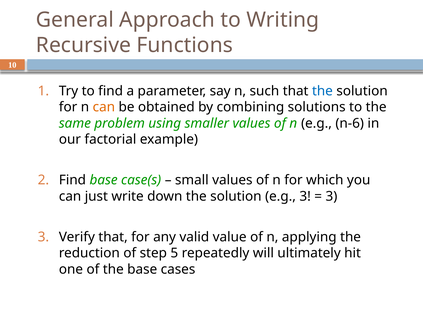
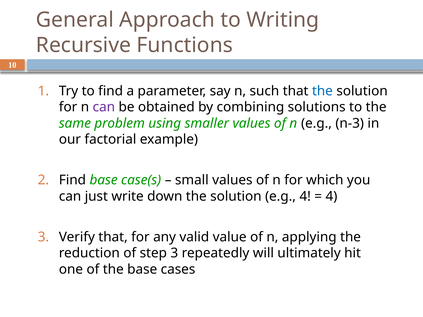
can colour: orange -> purple (104, 107)
n-6: n-6 -> n-3 (350, 123)
e.g 3: 3 -> 4 (305, 196)
3: 3 -> 4 (331, 196)
step 5: 5 -> 3 (174, 253)
